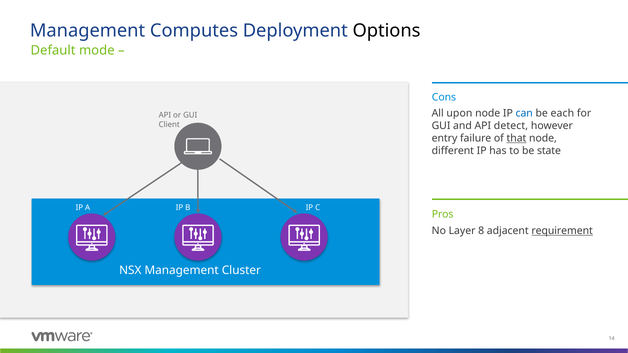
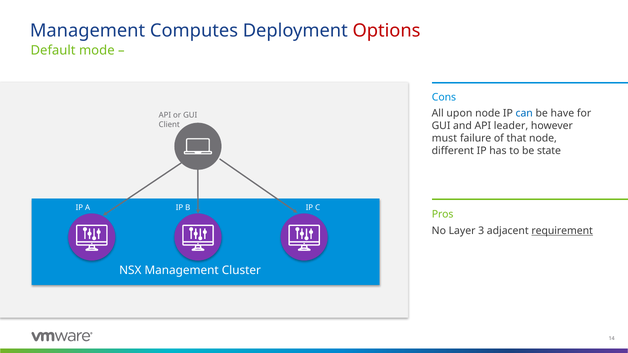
Options colour: black -> red (387, 31)
each: each -> have (562, 113)
detect: detect -> leader (511, 126)
entry: entry -> must (444, 138)
that underline: present -> none (516, 138)
8: 8 -> 3 (481, 231)
